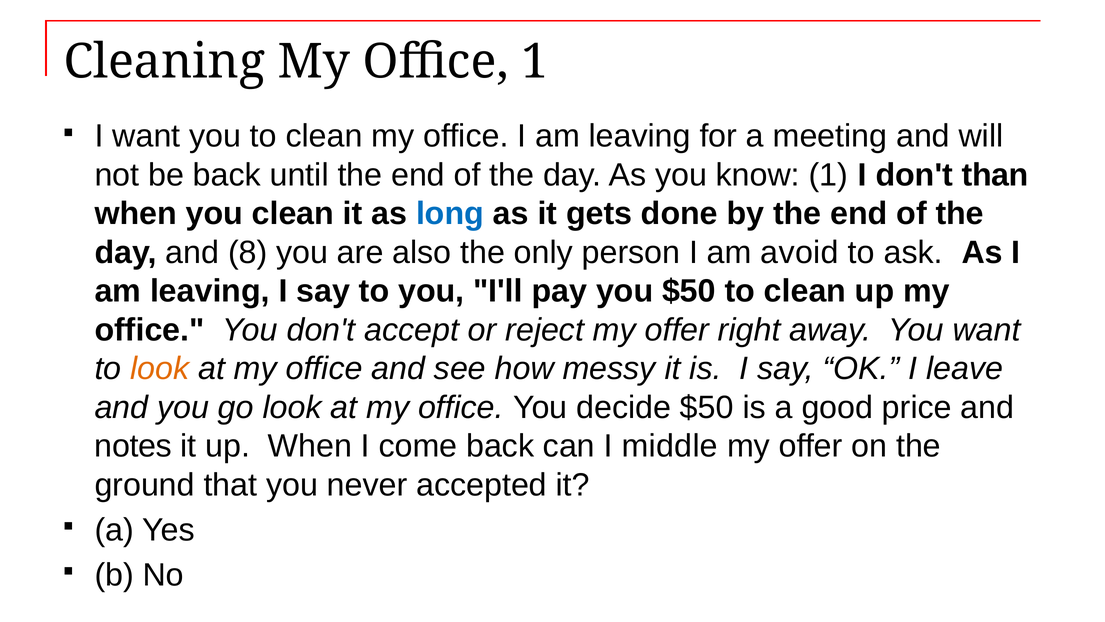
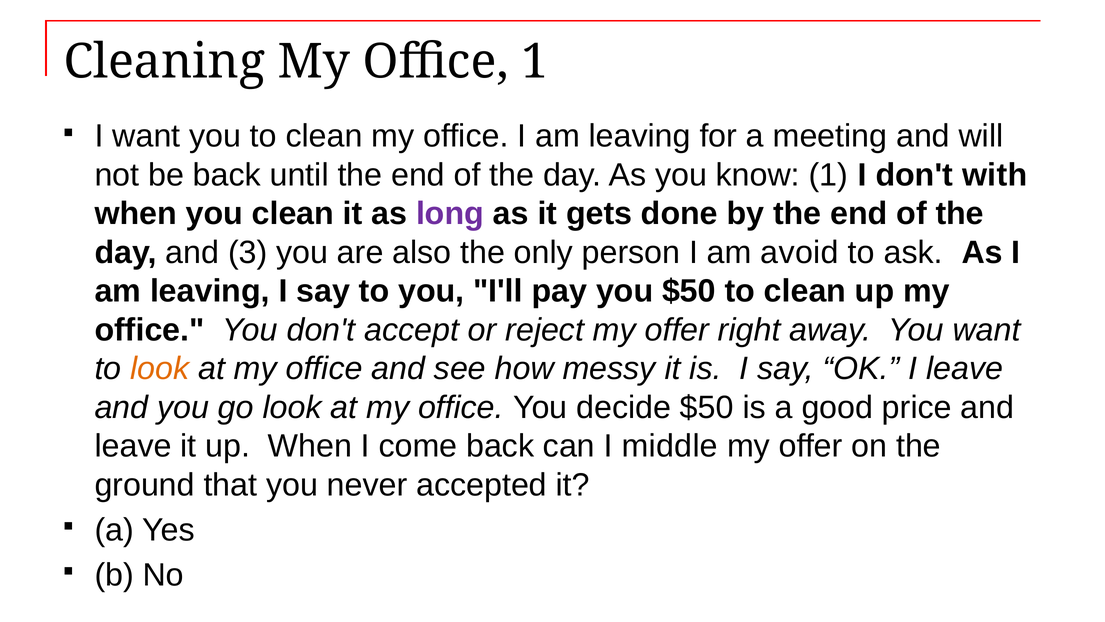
than: than -> with (995, 175)
long colour: blue -> purple (450, 214)
8: 8 -> 3 (248, 252)
notes: notes -> leave (133, 446)
